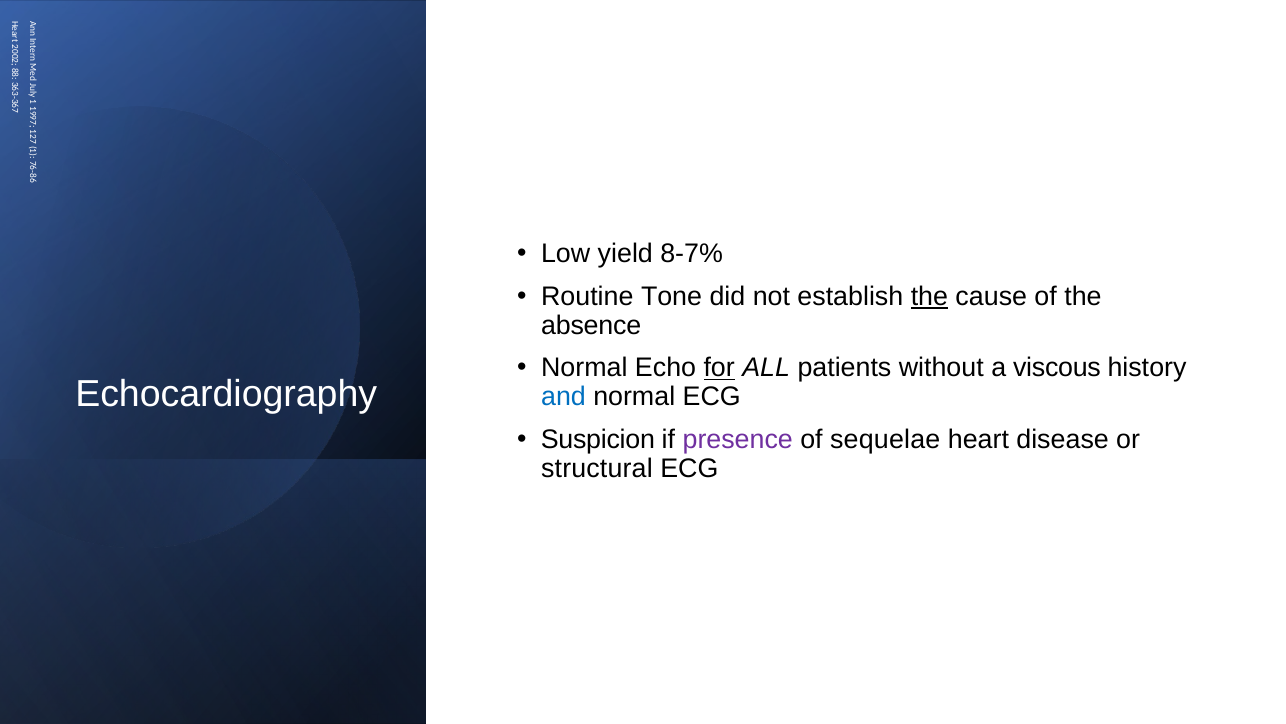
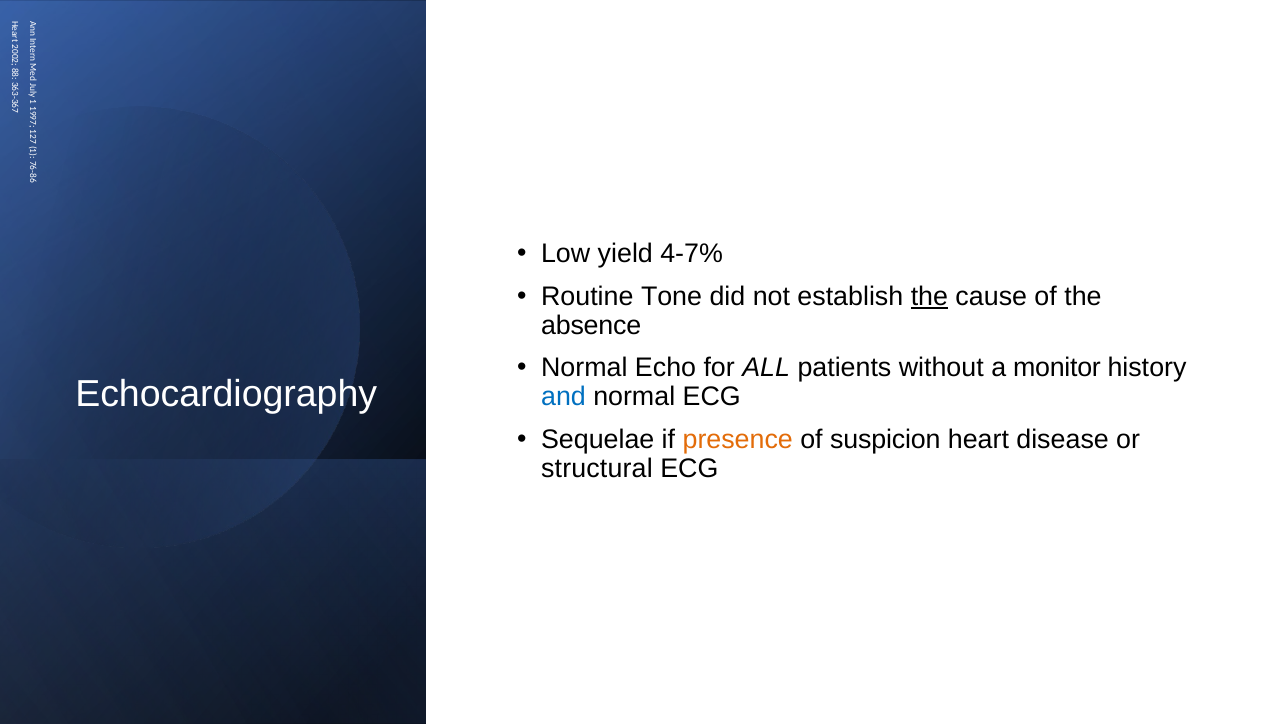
8-7%: 8-7% -> 4-7% (692, 254)
for underline: present -> none (719, 368)
viscous: viscous -> monitor (1057, 368)
Suspicion: Suspicion -> Sequelae (598, 439)
presence colour: purple -> orange (738, 439)
sequelae: sequelae -> suspicion (885, 439)
